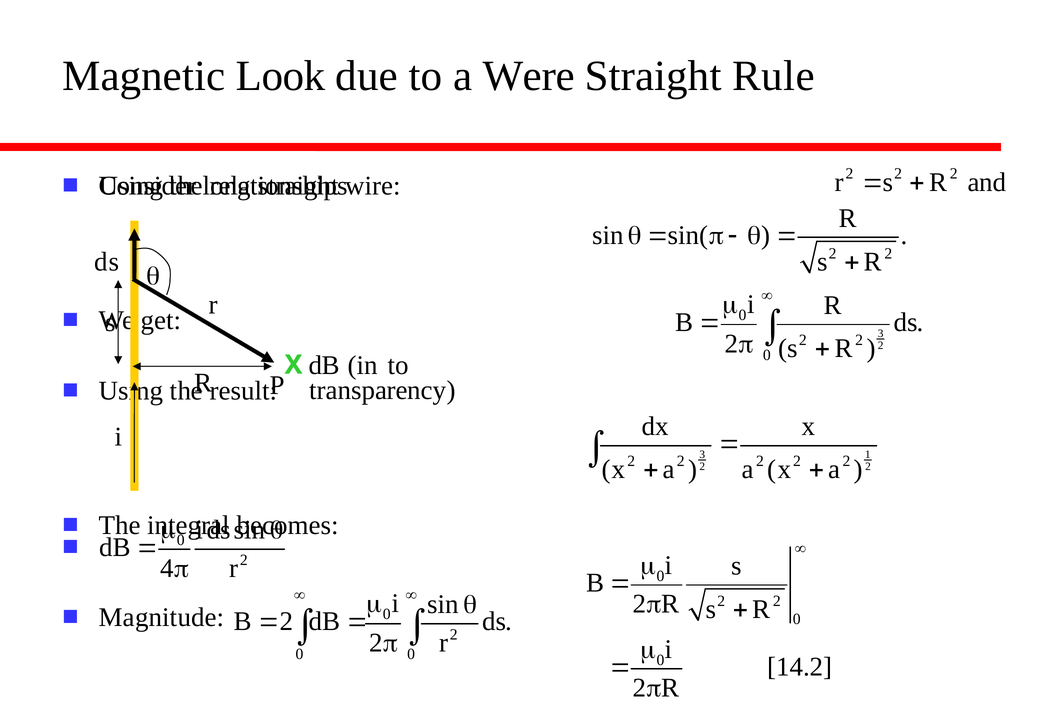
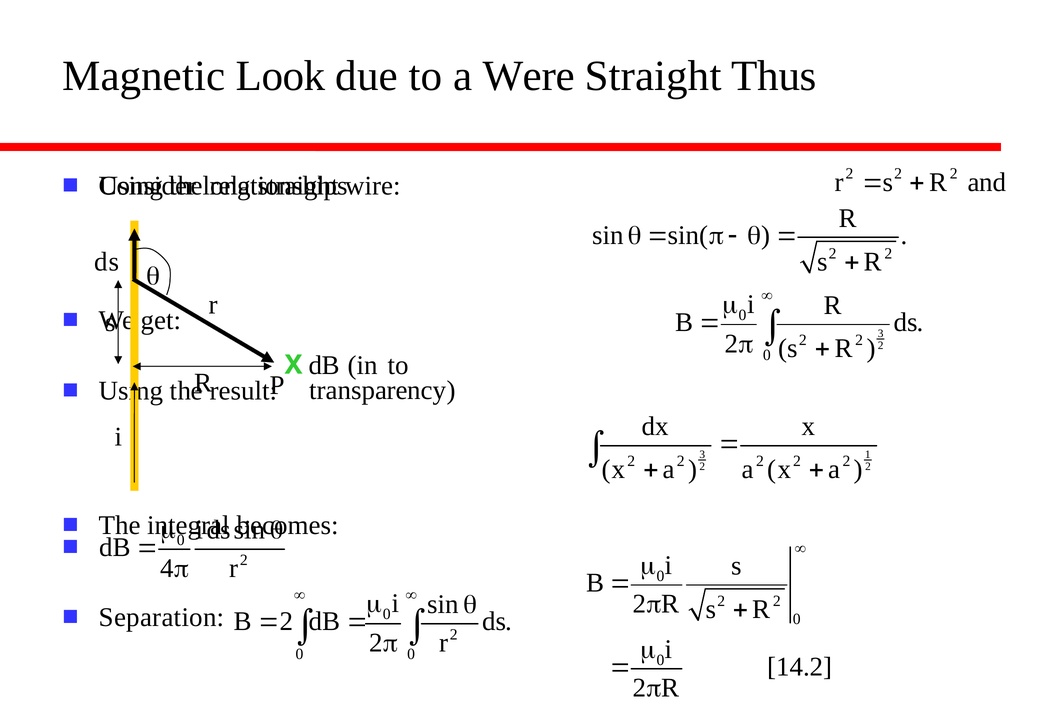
Rule: Rule -> Thus (774, 76)
Magnitude: Magnitude -> Separation (162, 618)
